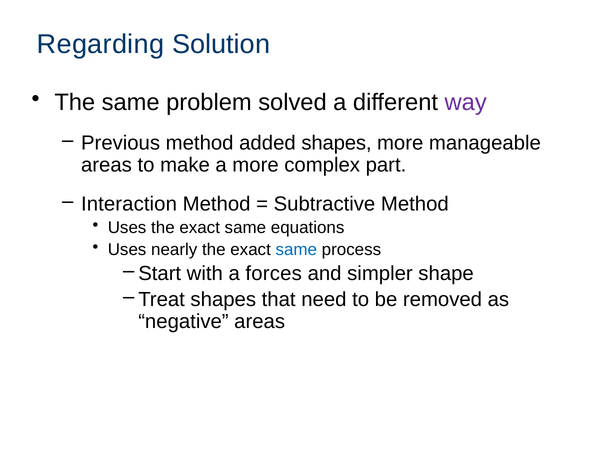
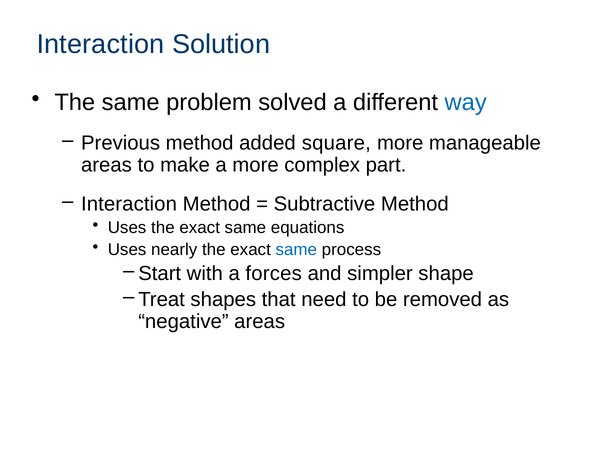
Regarding: Regarding -> Interaction (101, 44)
way colour: purple -> blue (466, 102)
added shapes: shapes -> square (336, 143)
